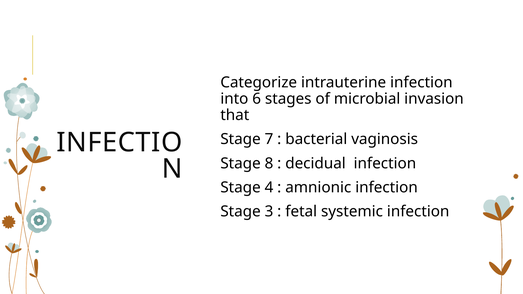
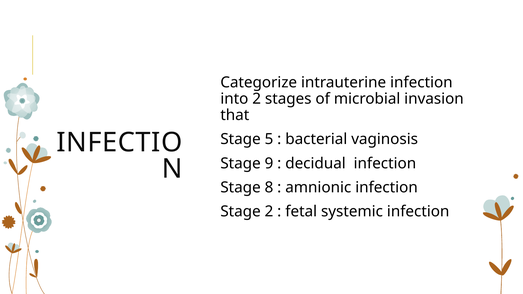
into 6: 6 -> 2 (257, 99)
7: 7 -> 5 (269, 139)
8: 8 -> 9 (269, 163)
4: 4 -> 8 (269, 187)
Stage 3: 3 -> 2 (269, 212)
